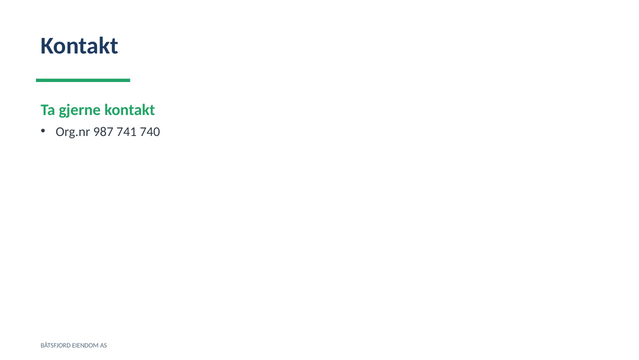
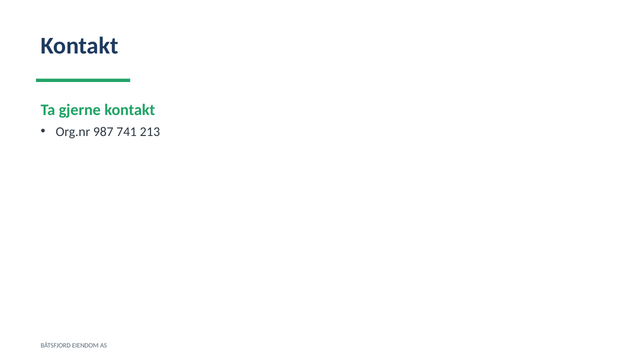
740: 740 -> 213 (150, 131)
